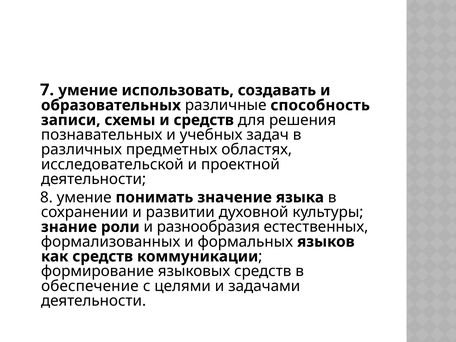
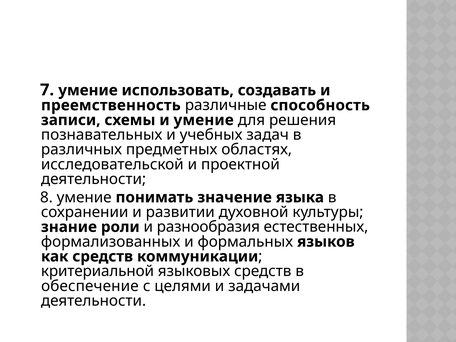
образовательных: образовательных -> преемственность (111, 105)
и средств: средств -> умение (204, 120)
формирование: формирование -> критериальной (97, 271)
